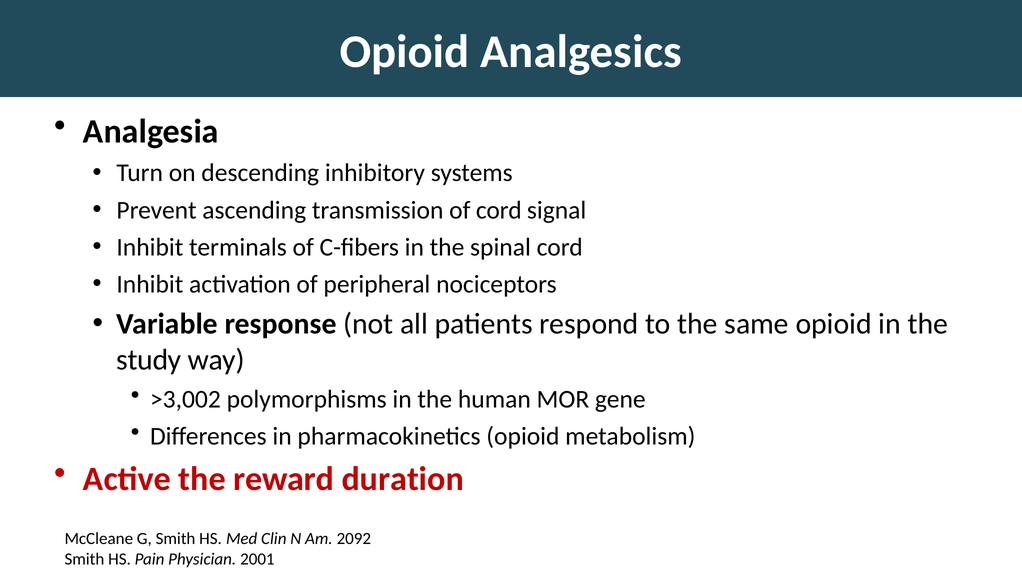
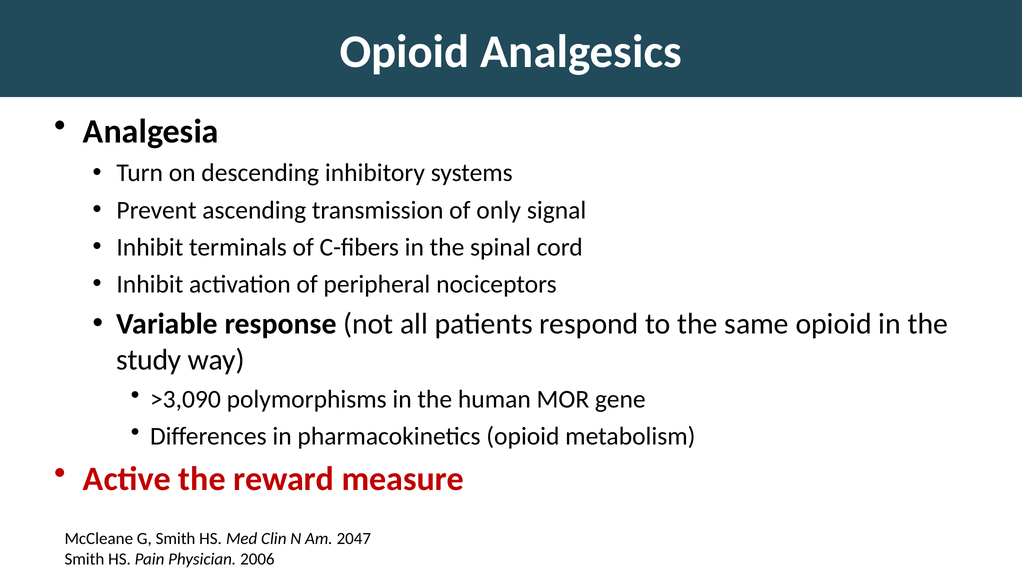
of cord: cord -> only (499, 210)
>3,002: >3,002 -> >3,090 (185, 399)
duration: duration -> measure (403, 479)
2092: 2092 -> 2047 (354, 538)
2001: 2001 -> 2006 (257, 559)
